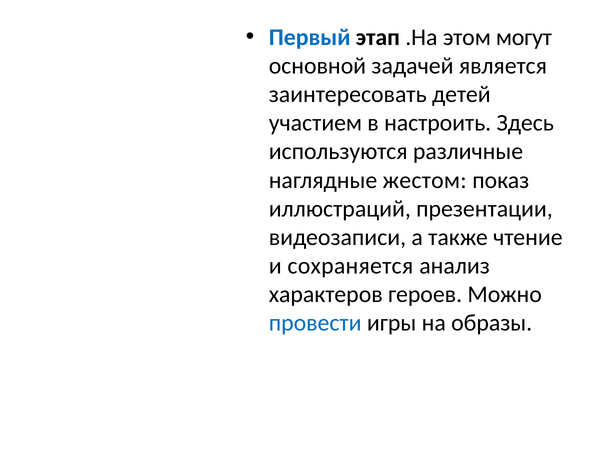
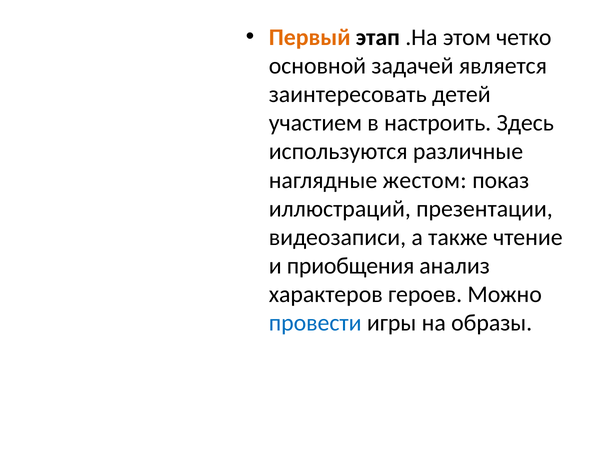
Первый colour: blue -> orange (310, 37)
могут: могут -> четко (524, 37)
сохраняется: сохраняется -> приобщения (351, 266)
